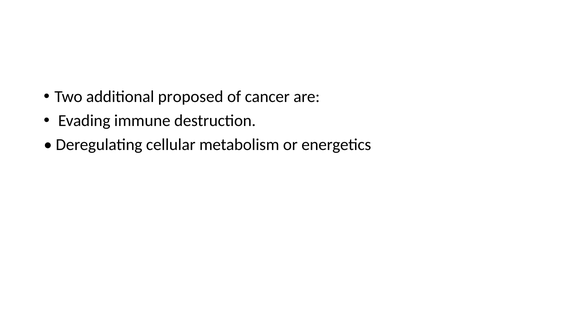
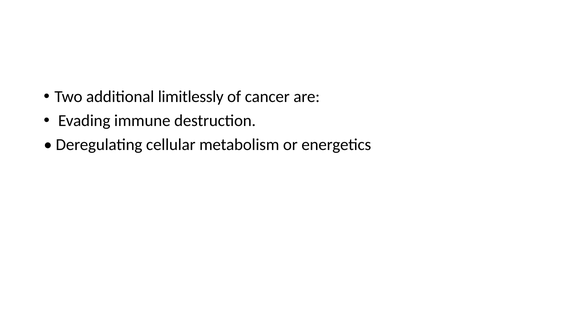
proposed: proposed -> limitlessly (191, 97)
